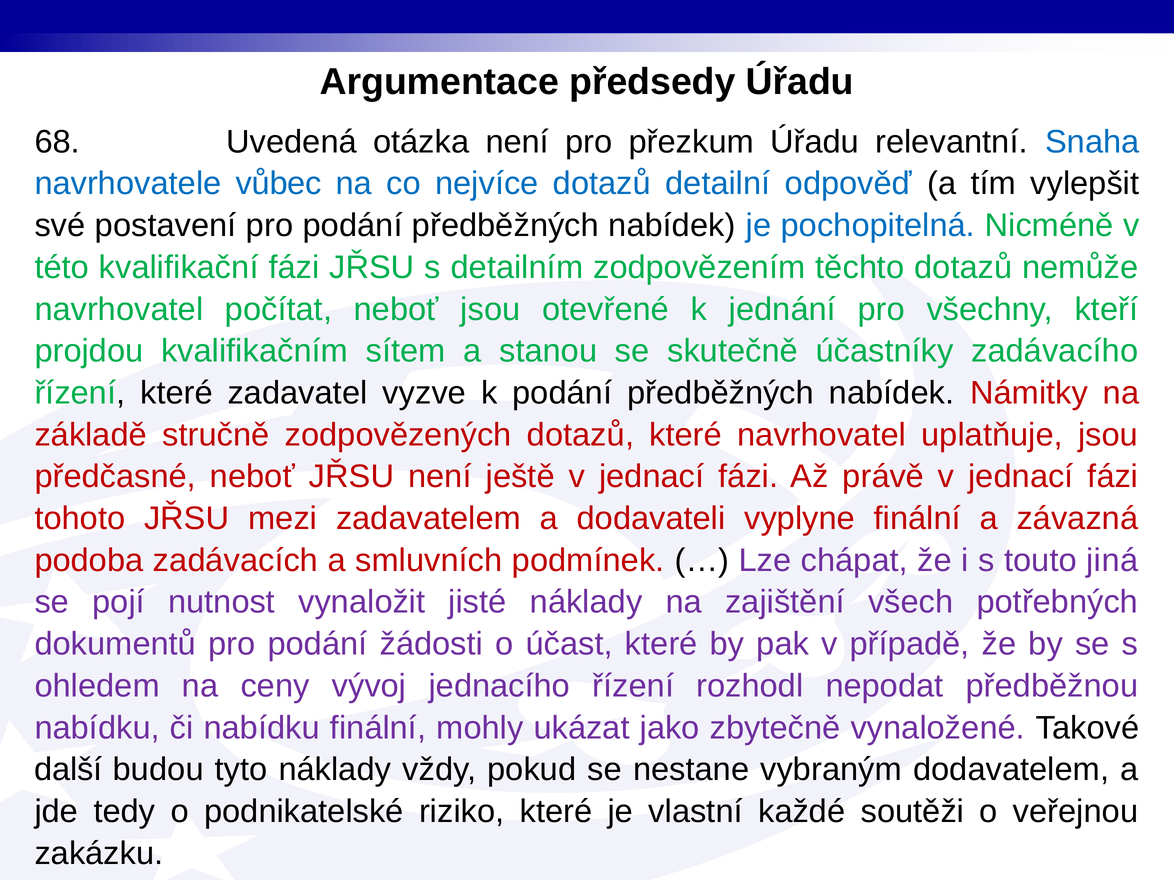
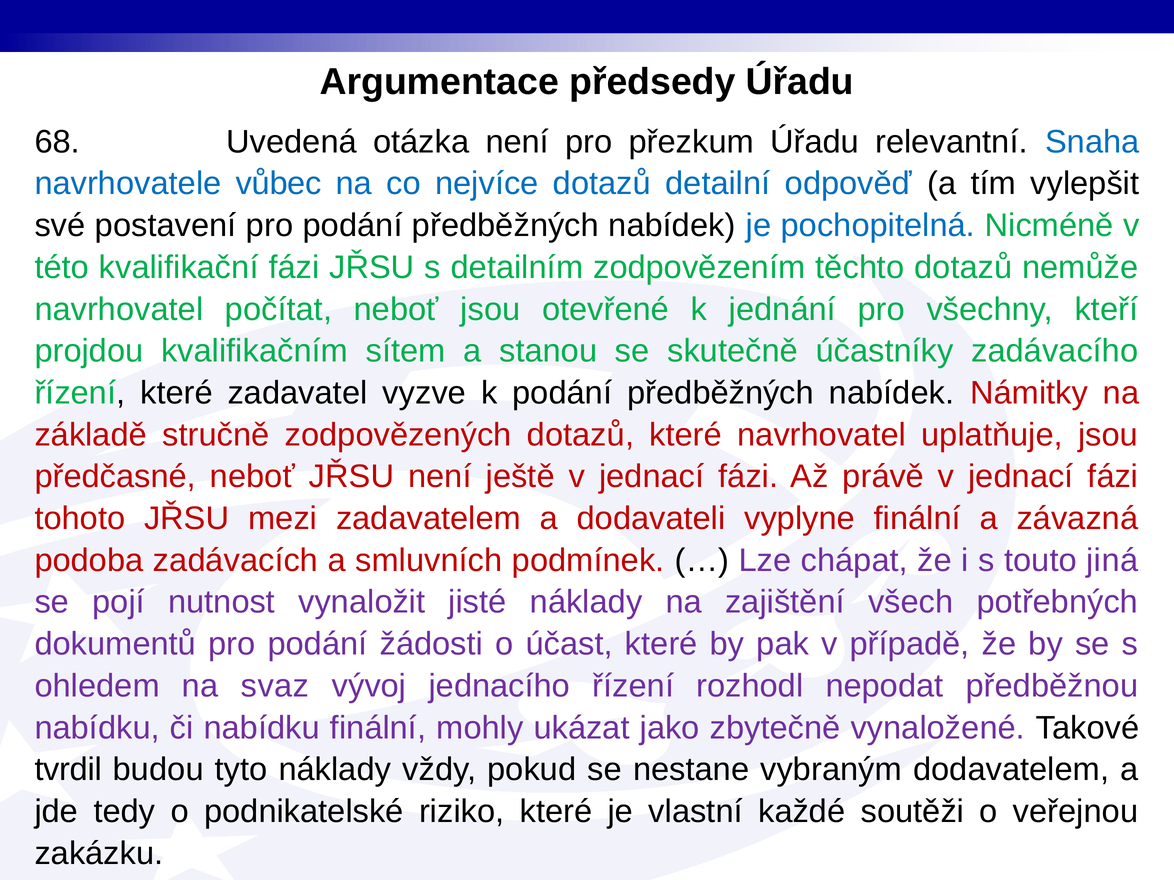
ceny: ceny -> svaz (275, 686)
další: další -> tvrdil (68, 770)
